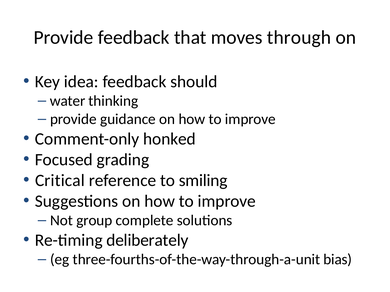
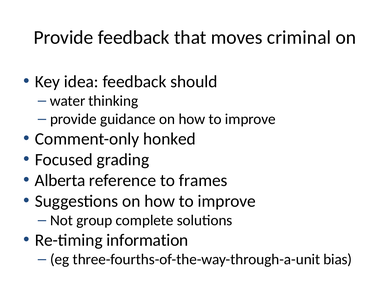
through: through -> criminal (299, 37)
Critical: Critical -> Alberta (60, 181)
smiling: smiling -> frames (203, 181)
deliberately: deliberately -> information (147, 240)
